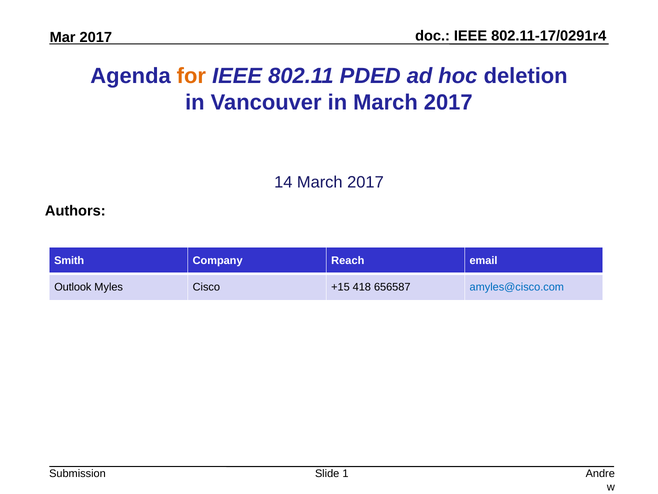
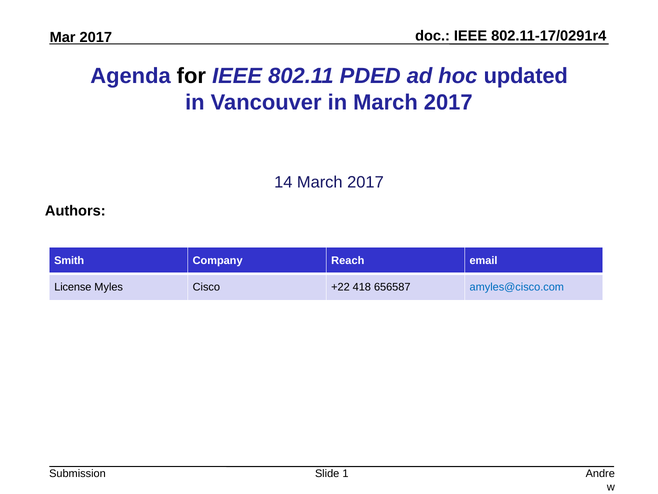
for colour: orange -> black (191, 76)
deletion: deletion -> updated (526, 76)
Outlook: Outlook -> License (73, 287)
+15: +15 -> +22 (340, 287)
